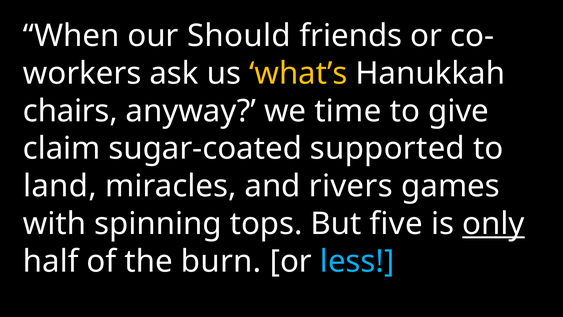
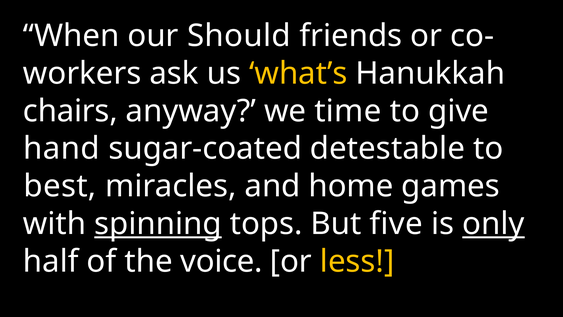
claim: claim -> hand (61, 149)
supported: supported -> detestable (387, 149)
land: land -> best (60, 186)
rivers: rivers -> home (351, 186)
spinning underline: none -> present (158, 224)
burn: burn -> voice (221, 261)
less colour: light blue -> yellow (357, 261)
